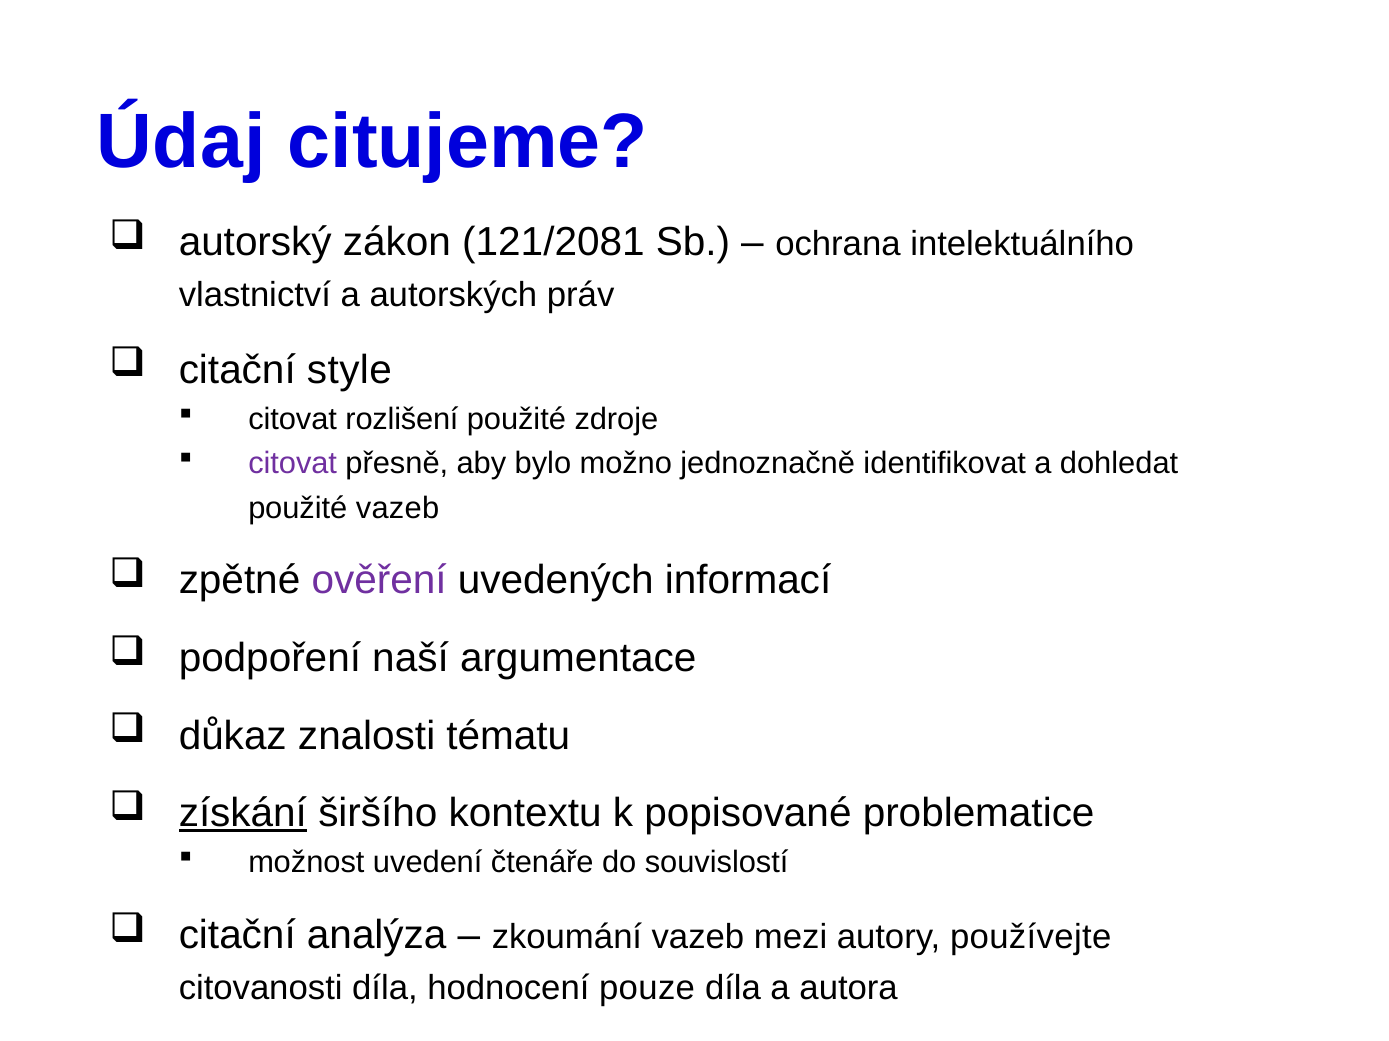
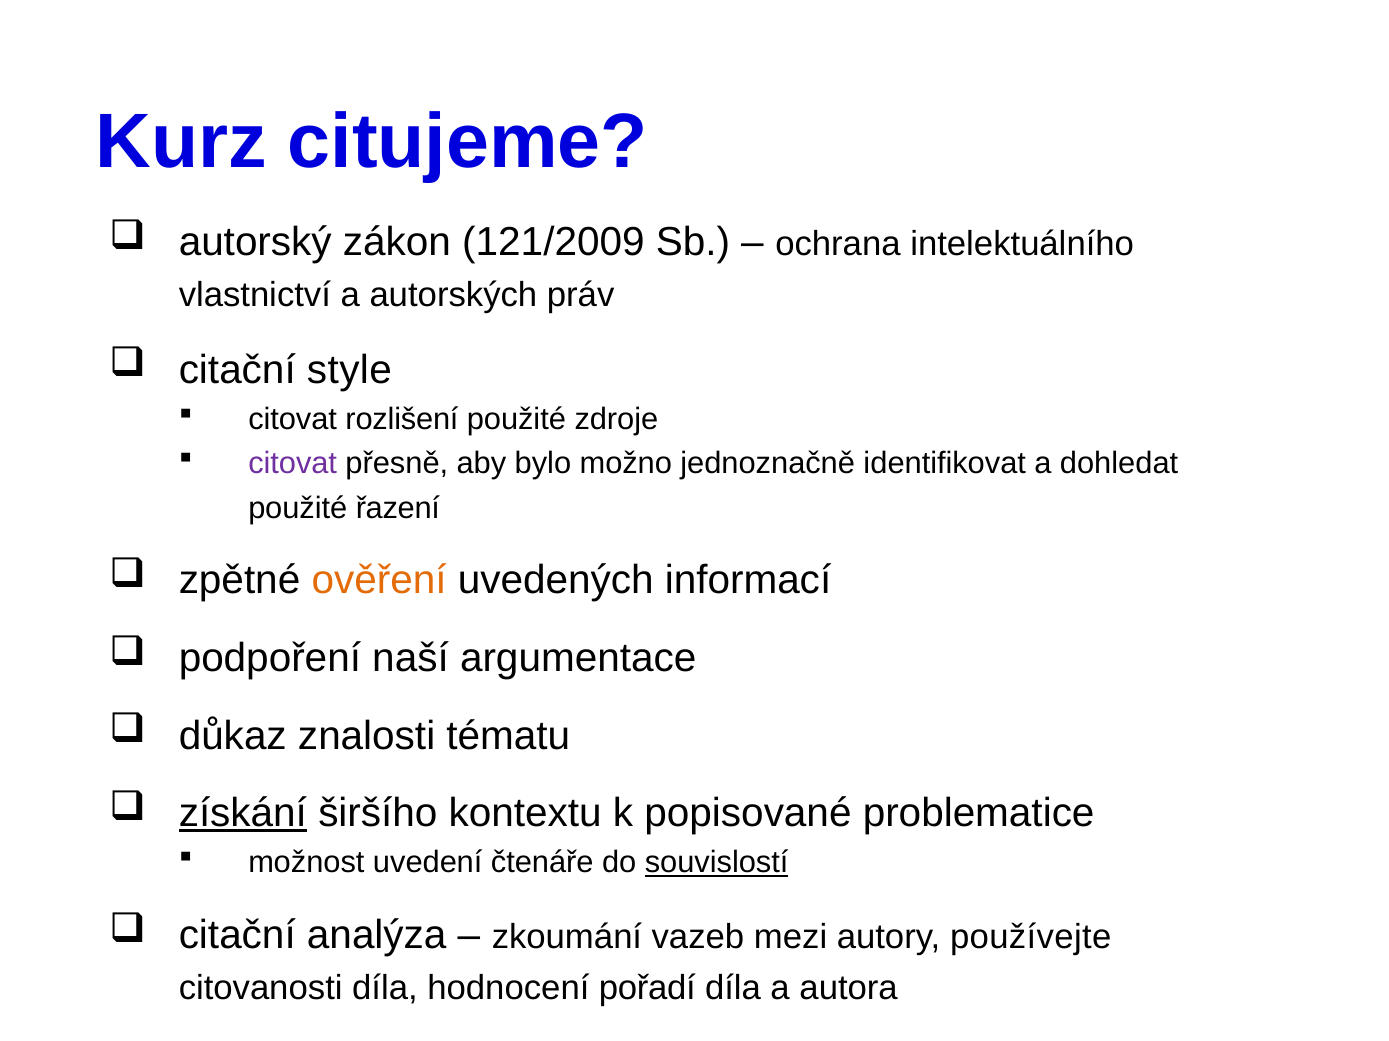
Údaj: Údaj -> Kurz (181, 142)
121/2081: 121/2081 -> 121/2009 (553, 243)
použité vazeb: vazeb -> řazení (398, 509)
ověření colour: purple -> orange (379, 581)
souvislostí underline: none -> present (717, 863)
pouze: pouze -> pořadí (647, 989)
